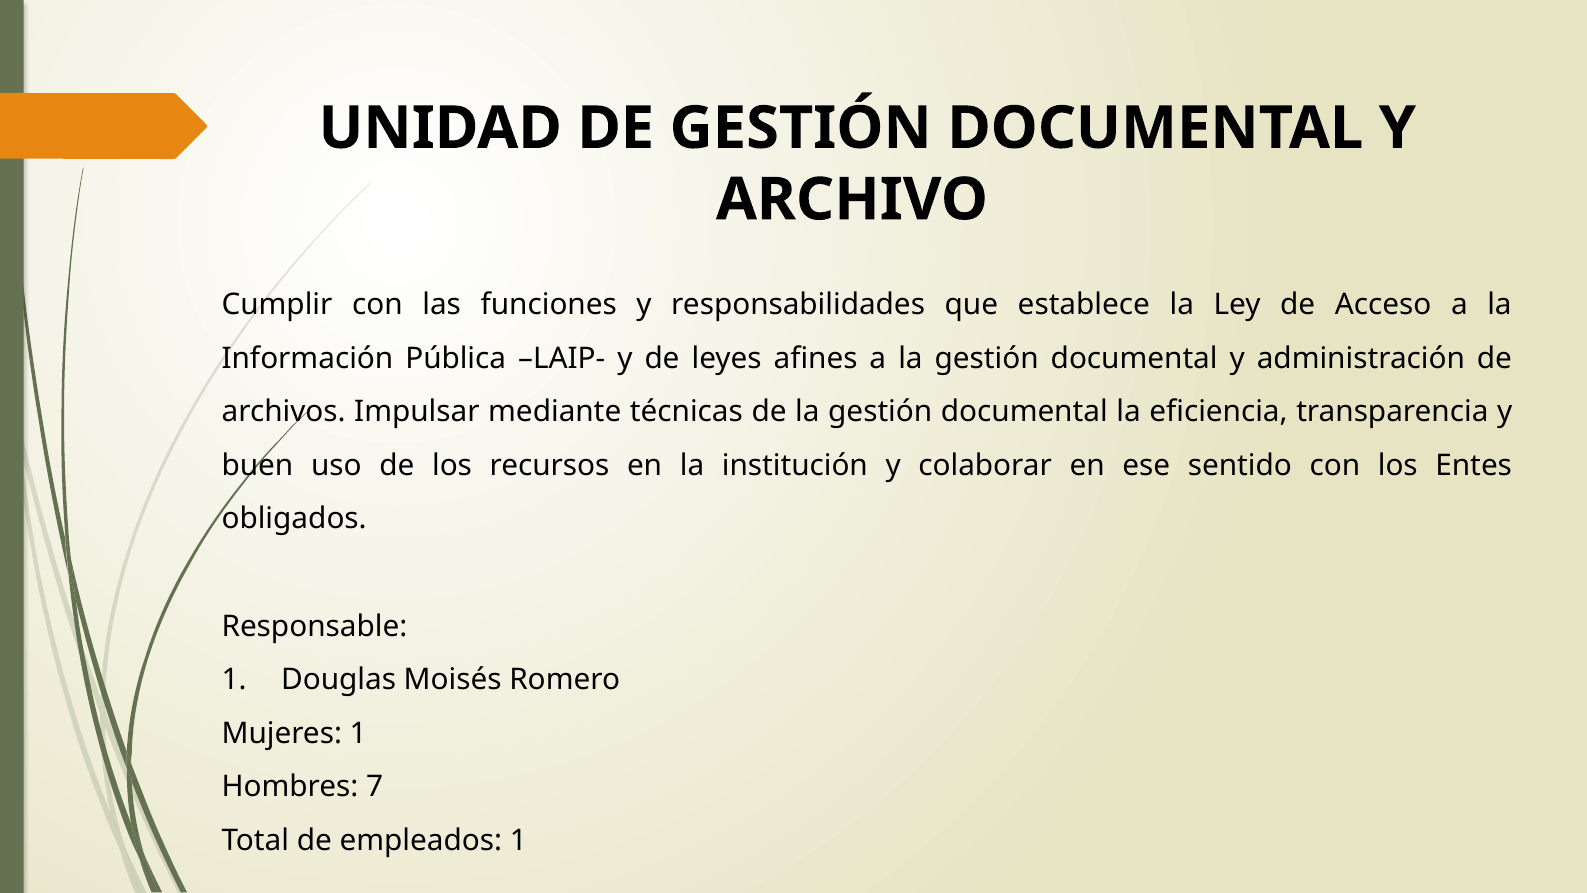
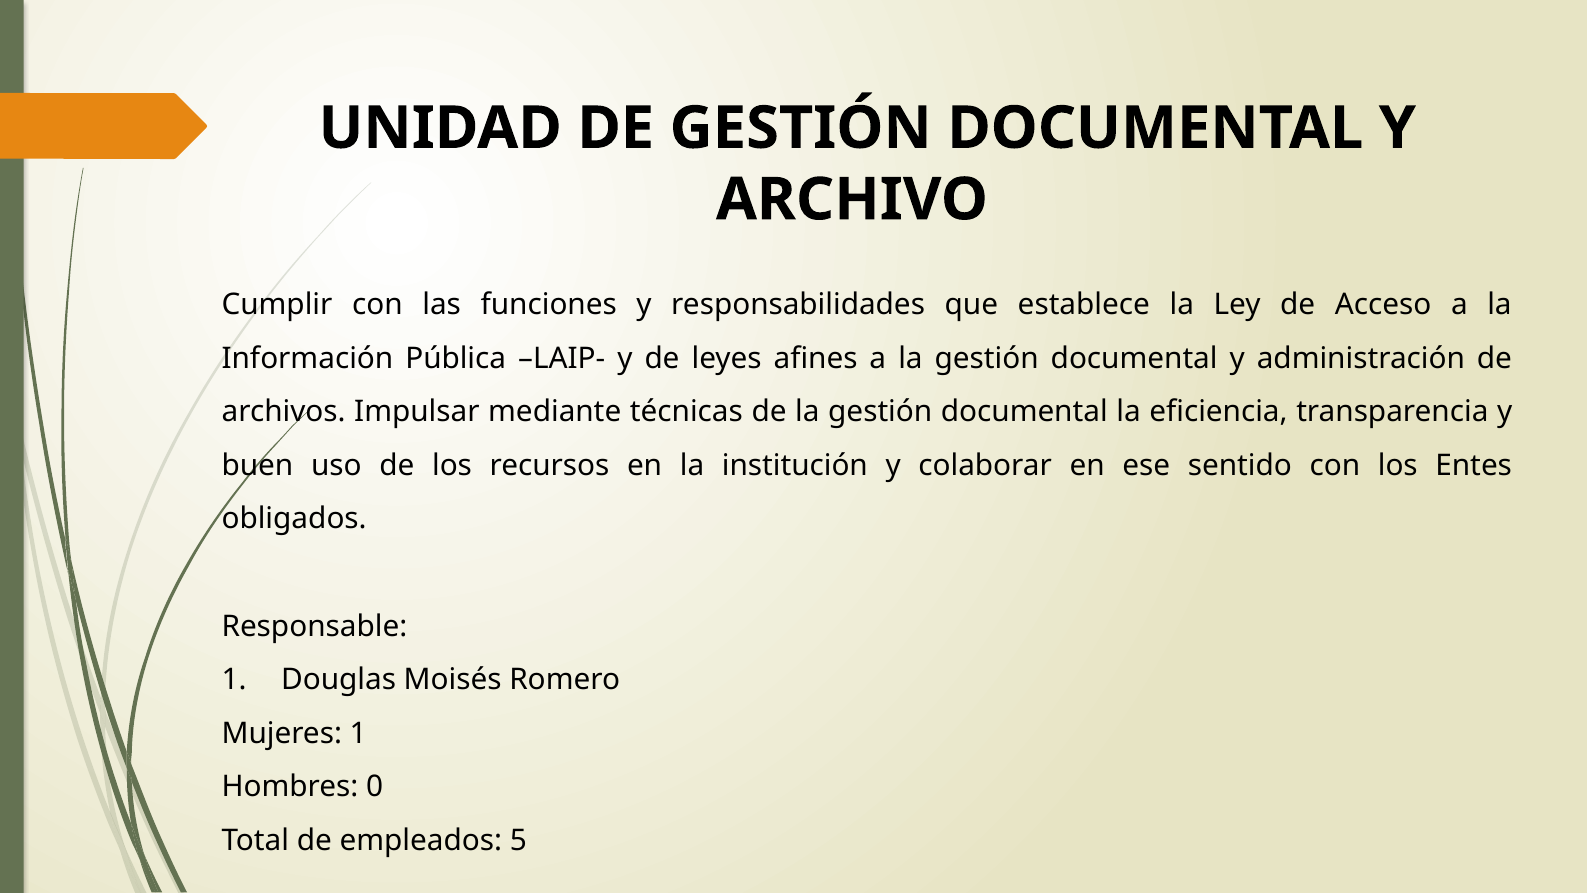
7: 7 -> 0 (375, 787)
empleados 1: 1 -> 5 (518, 840)
